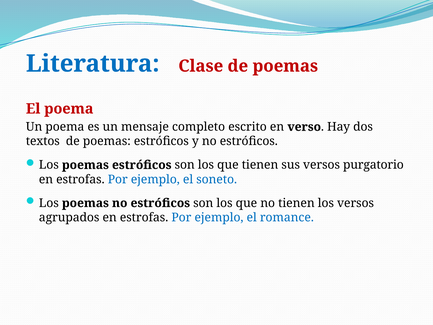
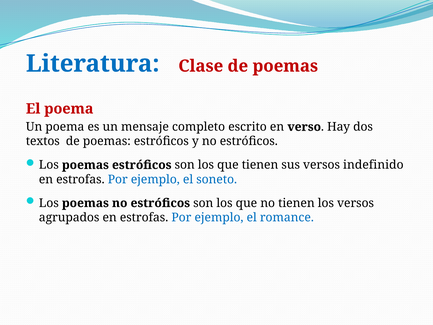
purgatorio: purgatorio -> indefinido (373, 165)
